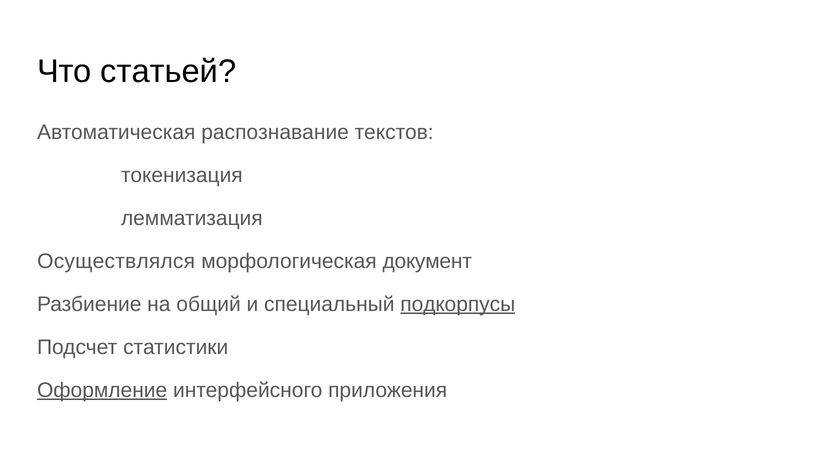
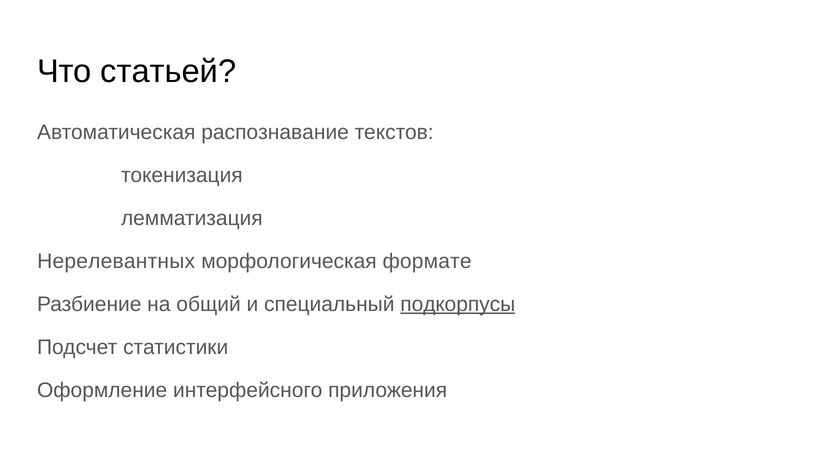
Осуществлялся: Осуществлялся -> Нерелевантных (116, 261)
документ: документ -> формате (427, 261)
Оформление underline: present -> none (102, 390)
